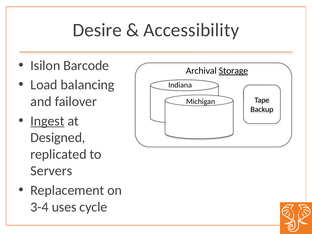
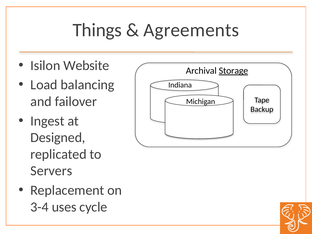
Desire: Desire -> Things (97, 30)
Accessibility: Accessibility -> Agreements (191, 30)
Barcode: Barcode -> Website (86, 65)
Ingest underline: present -> none (47, 121)
